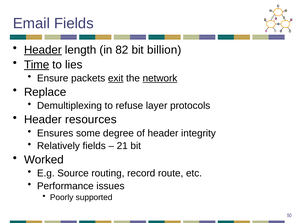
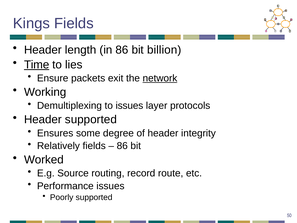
Email: Email -> Kings (31, 23)
Header underline: present -> none (43, 50)
in 82: 82 -> 86 (122, 50)
exit underline: present -> none (116, 78)
Replace: Replace -> Working (45, 92)
to refuse: refuse -> issues (129, 106)
Header resources: resources -> supported (91, 119)
21: 21 -> 86 (122, 146)
